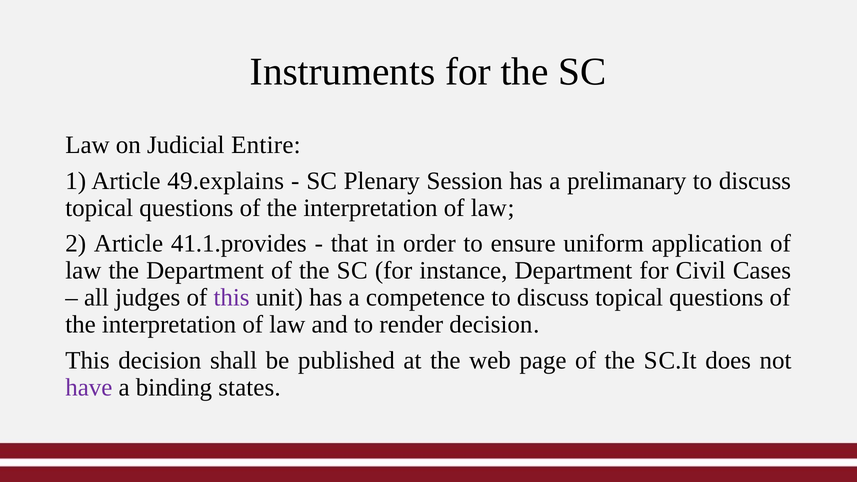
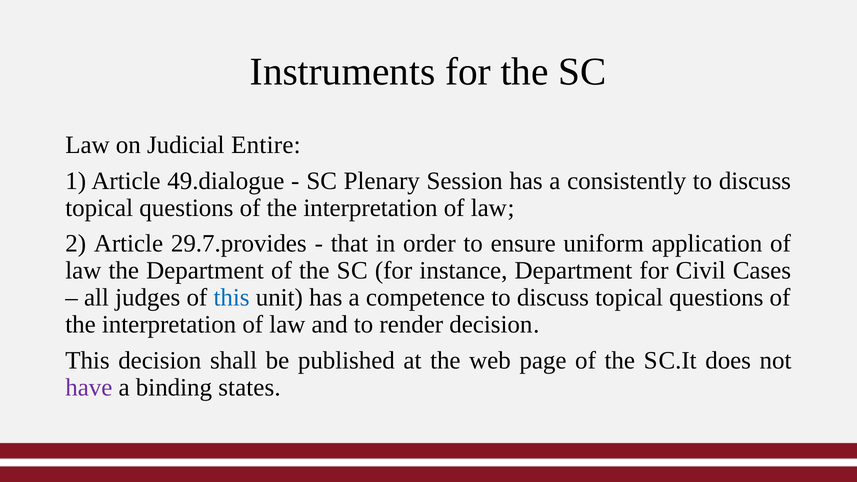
49.explains: 49.explains -> 49.dialogue (226, 181)
prelimanary: prelimanary -> consistently (627, 181)
41.1.provides: 41.1.provides -> 29.7.provides (239, 244)
this colour: purple -> blue (232, 298)
